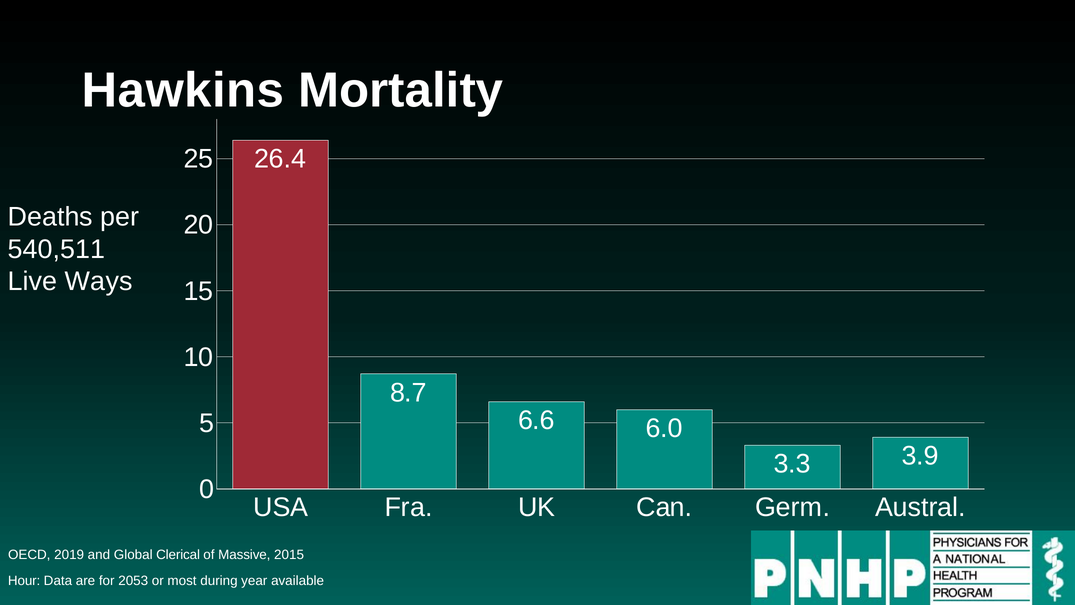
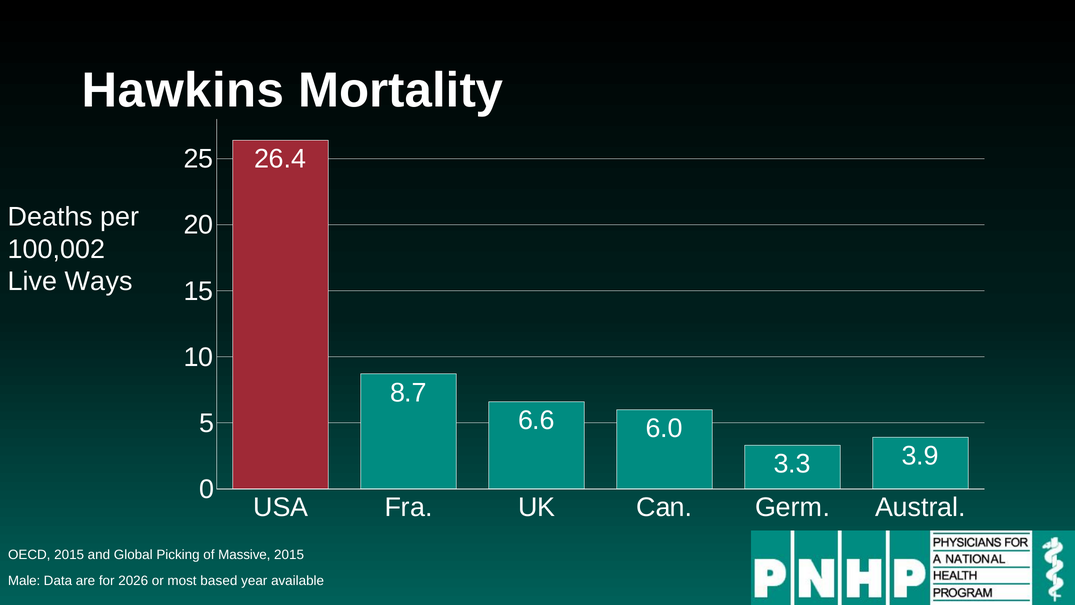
540,511: 540,511 -> 100,002 (56, 249)
OECD 2019: 2019 -> 2015 (69, 555)
Clerical: Clerical -> Picking (178, 555)
Hour: Hour -> Male (24, 580)
2053: 2053 -> 2026 (133, 580)
during: during -> based (219, 580)
